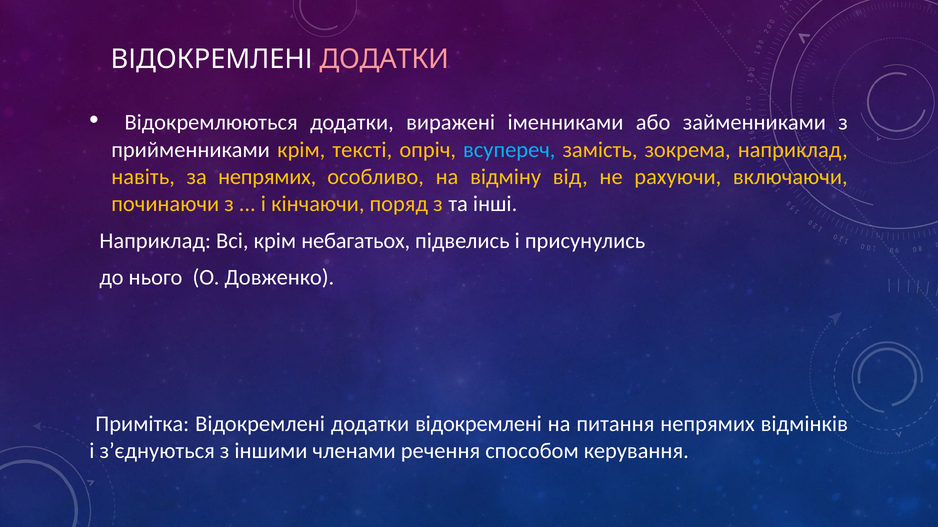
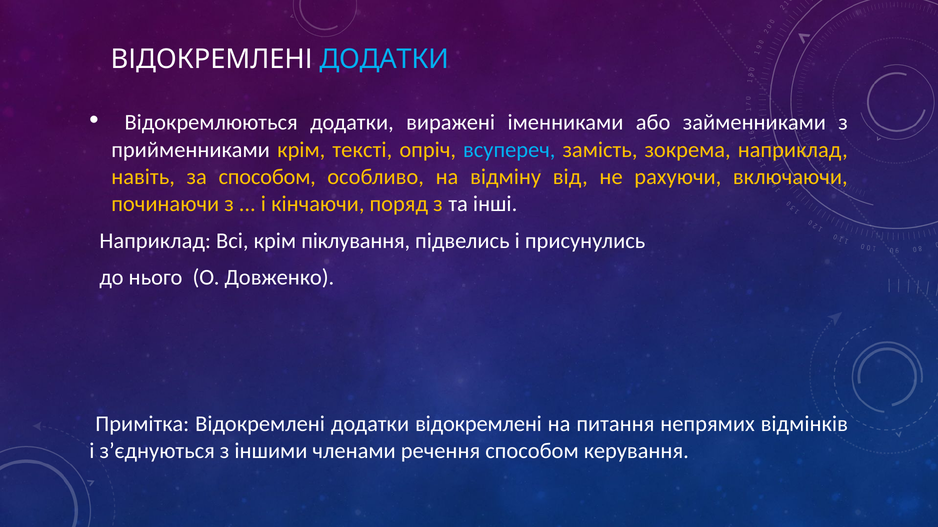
ДОДАТКИ colour: pink -> light blue (384, 59)
за непрямих: непрямих -> способом (267, 177)
небагатьох: небагатьох -> піклування (356, 241)
